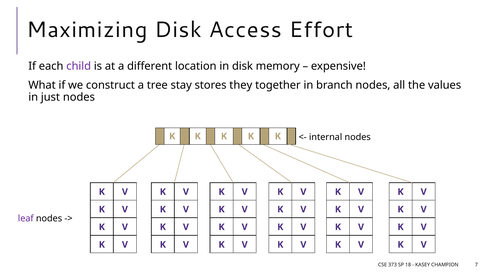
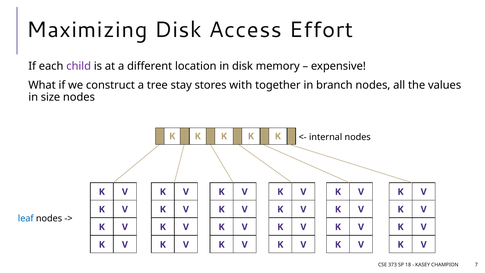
they: they -> with (241, 85)
just: just -> size (51, 97)
leaf colour: purple -> blue (26, 218)
